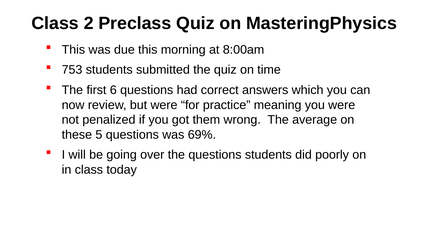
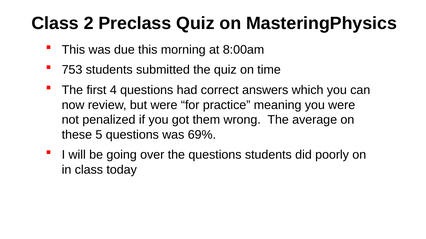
6: 6 -> 4 (113, 90)
